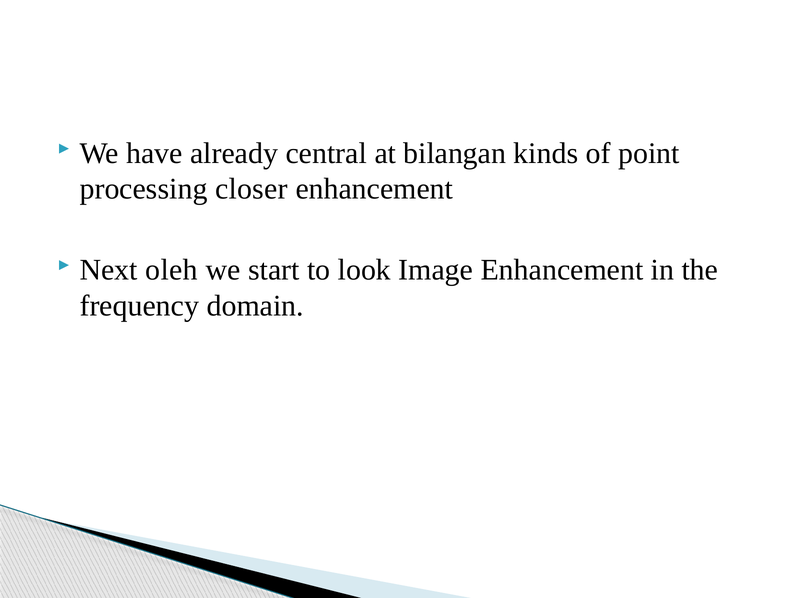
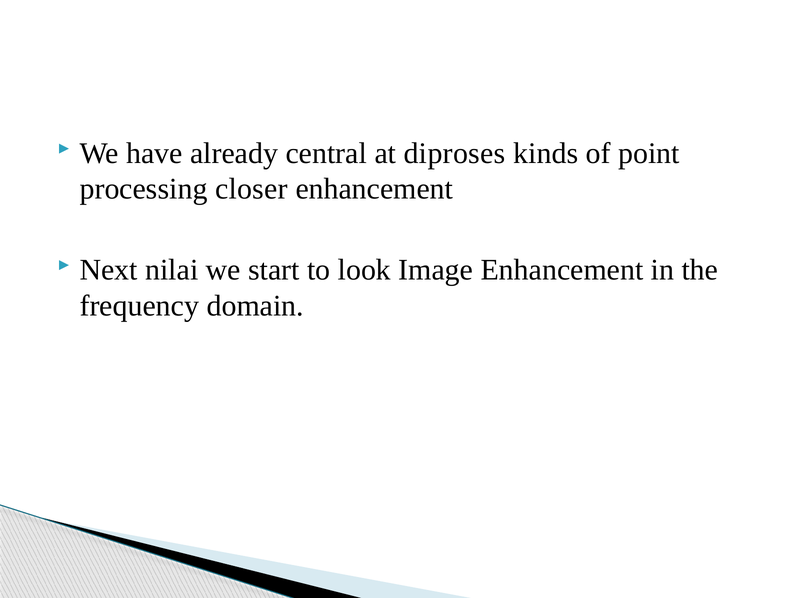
bilangan: bilangan -> diproses (455, 153)
oleh: oleh -> nilai (172, 270)
